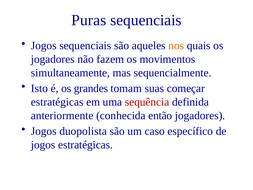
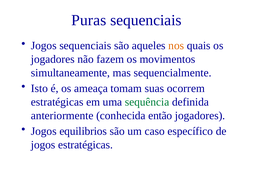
grandes: grandes -> ameaça (91, 88)
começar: começar -> ocorrem (186, 88)
sequência colour: red -> green (147, 102)
duopolista: duopolista -> equilibrios (83, 131)
